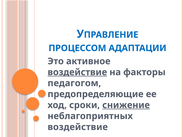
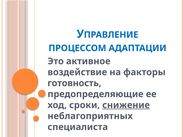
воздействие underline: present -> none (77, 72)
педагогом: педагогом -> готовность (74, 83)
воздействие: воздействие -> специалиста (78, 127)
